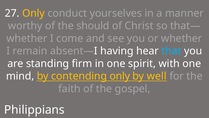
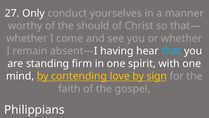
Only colour: yellow -> white (33, 13)
contending only: only -> love (120, 76)
well: well -> sign (157, 76)
